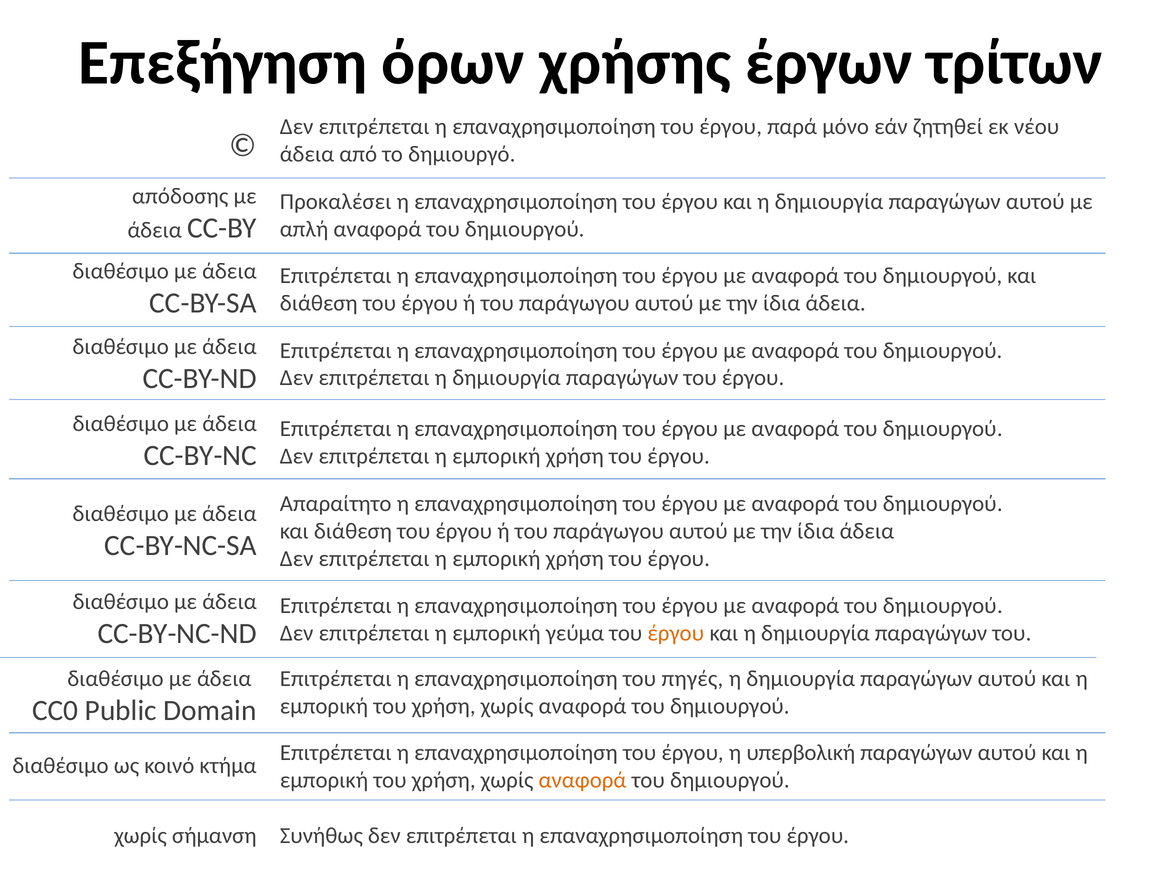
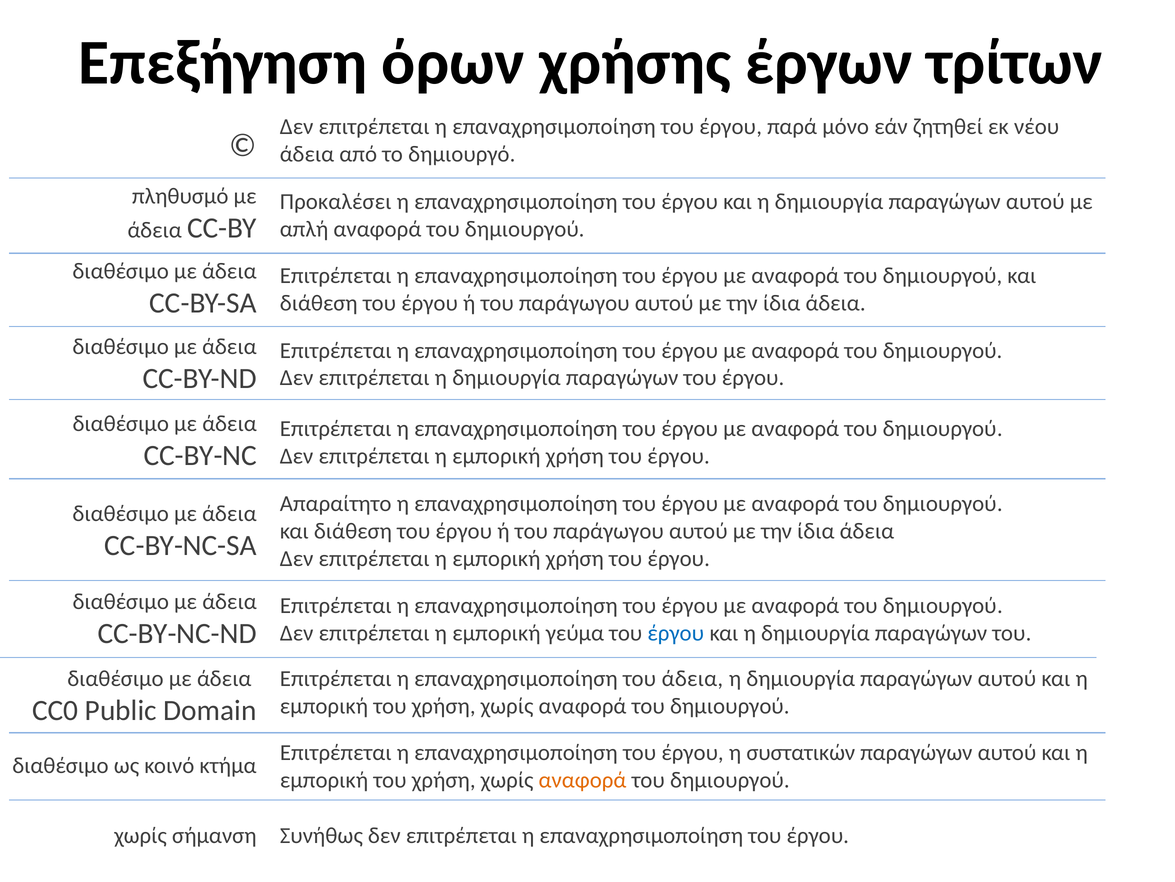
απόδοσης: απόδοσης -> πληθυσμό (180, 196)
έργου colour: orange -> blue (676, 632)
του πηγές: πηγές -> άδεια (692, 678)
υπερβολική: υπερβολική -> συστατικών (801, 752)
